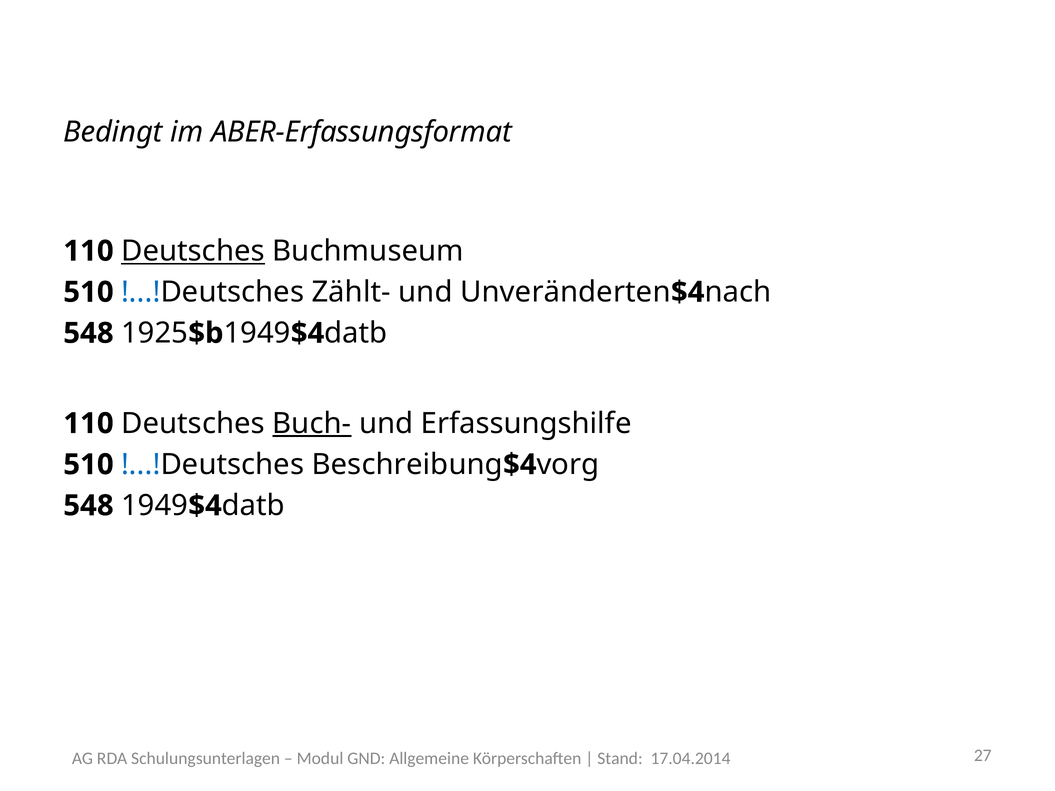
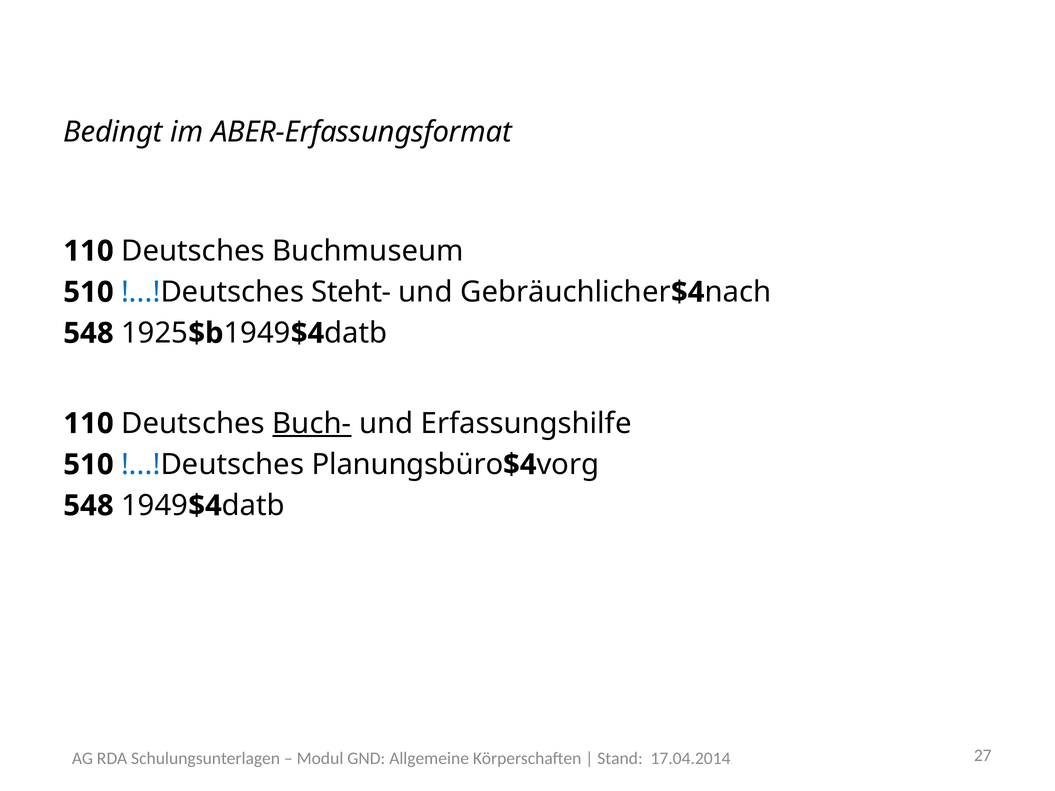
Deutsches underline: present -> none (193, 251)
Zählt-: Zählt- -> Steht- (351, 292)
Unveränderten: Unveränderten -> Gebräuchlicher (565, 292)
Beschreibung: Beschreibung -> Planungsbüro (407, 465)
